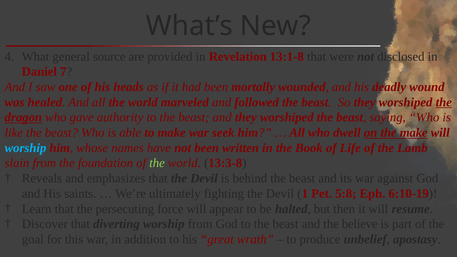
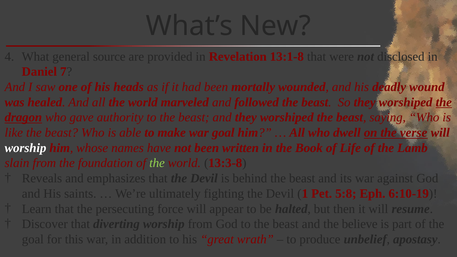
war seek: seek -> goal (223, 133)
the make: make -> verse (414, 133)
worship colour: light blue -> white (25, 148)
